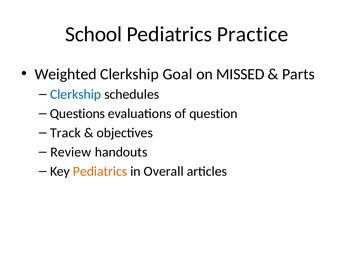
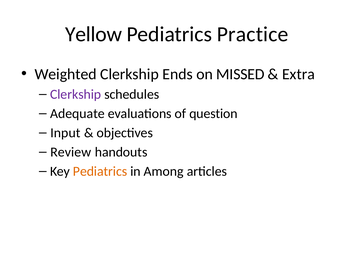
School: School -> Yellow (94, 34)
Goal: Goal -> Ends (178, 74)
Parts: Parts -> Extra (298, 74)
Clerkship colour: blue -> purple (76, 95)
Questions: Questions -> Adequate (77, 114)
Track: Track -> Input (65, 133)
Overall: Overall -> Among (164, 172)
